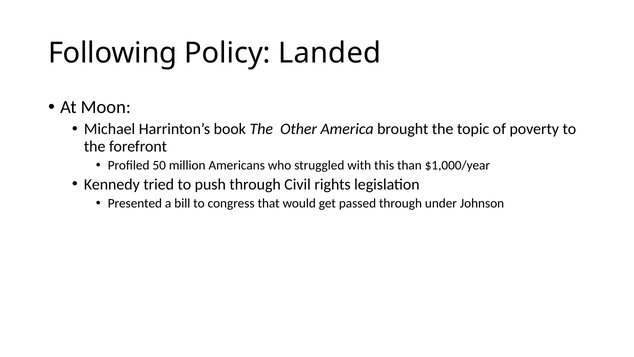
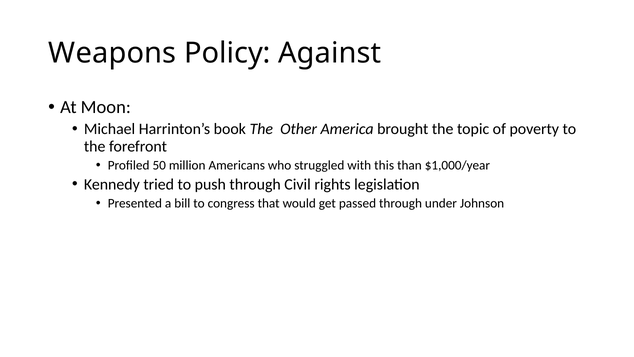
Following: Following -> Weapons (112, 53)
Landed: Landed -> Against (330, 53)
